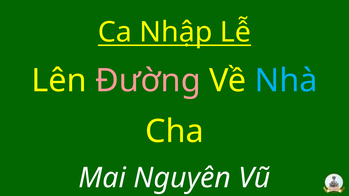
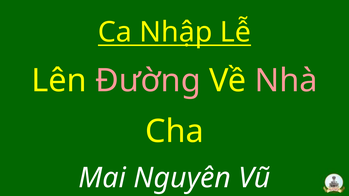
Nhà colour: light blue -> pink (286, 81)
